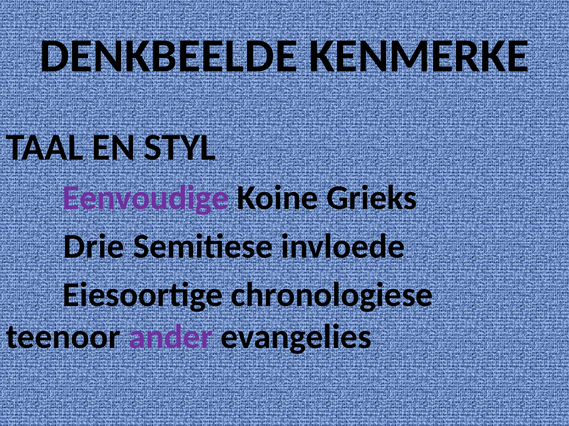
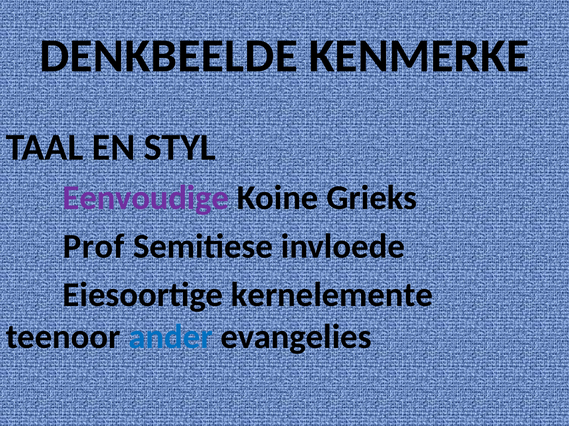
Drie: Drie -> Prof (94, 247)
chronologiese: chronologiese -> kernelemente (332, 295)
ander colour: purple -> blue (171, 337)
